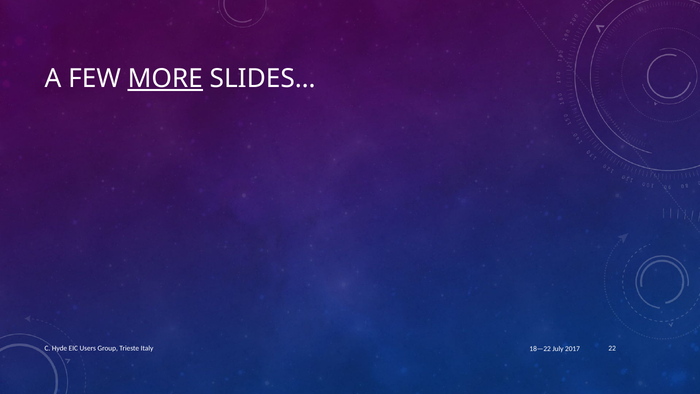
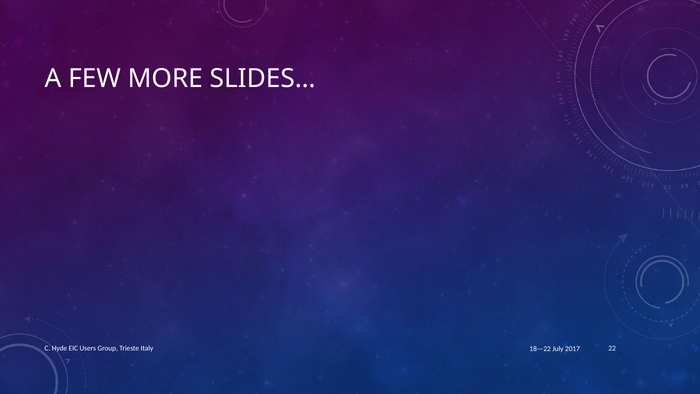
MORE underline: present -> none (165, 79)
